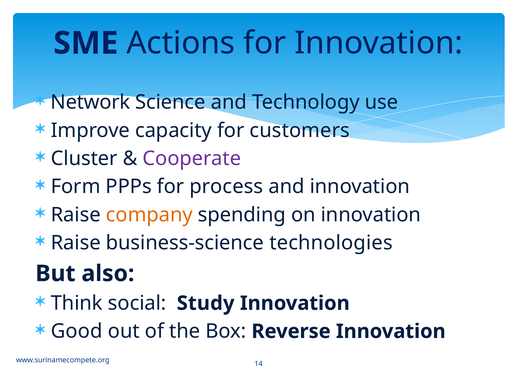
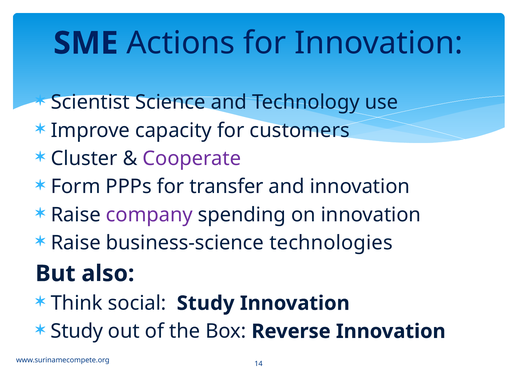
Network: Network -> Scientist (90, 102)
process: process -> transfer (226, 187)
company colour: orange -> purple (149, 215)
Good: Good -> Study (77, 331)
